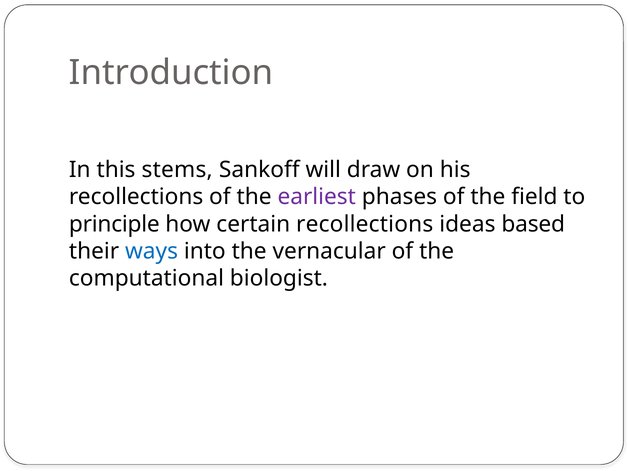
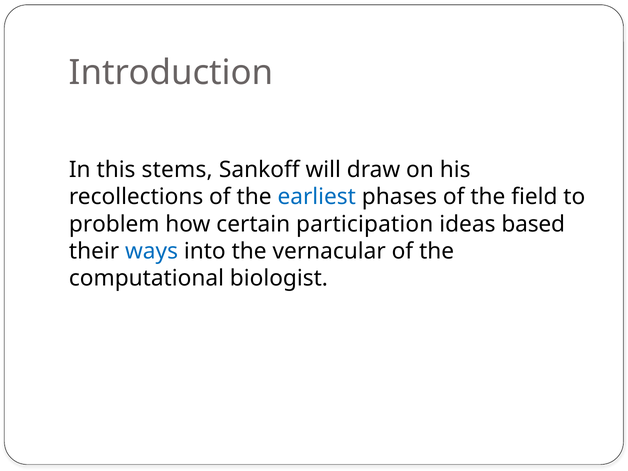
earliest colour: purple -> blue (317, 197)
principle: principle -> problem (114, 224)
certain recollections: recollections -> participation (365, 224)
